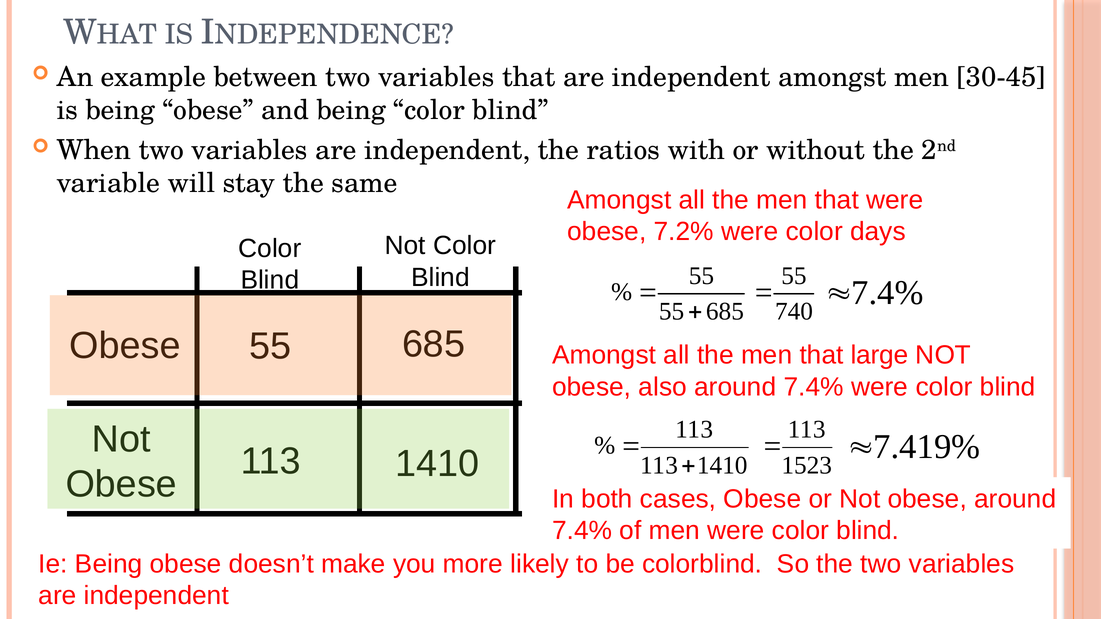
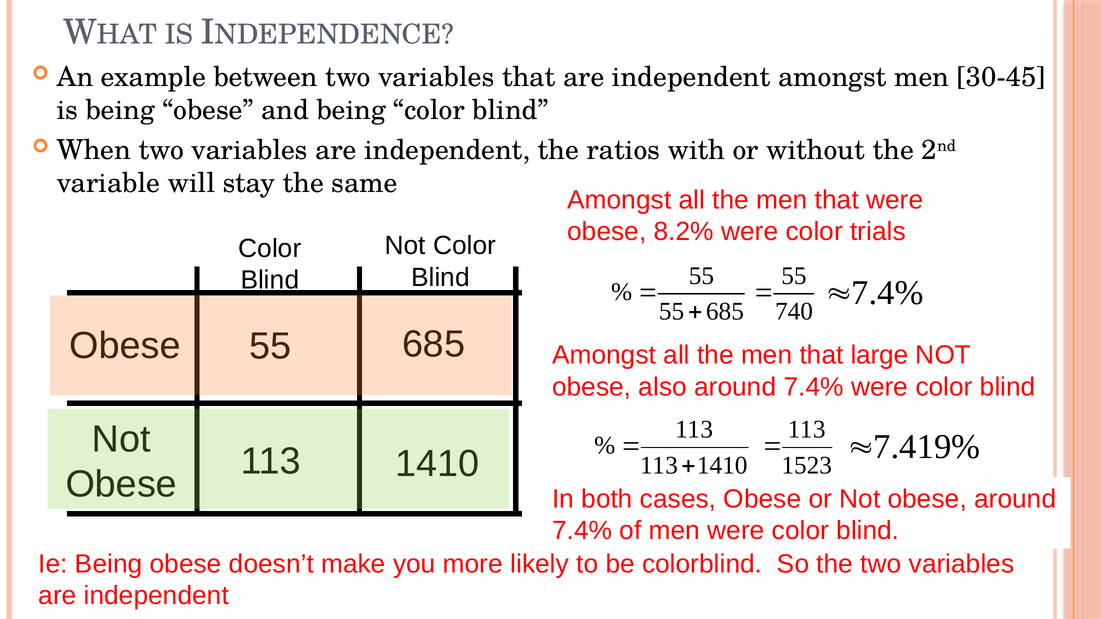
7.2%: 7.2% -> 8.2% (684, 232)
days: days -> trials (878, 232)
